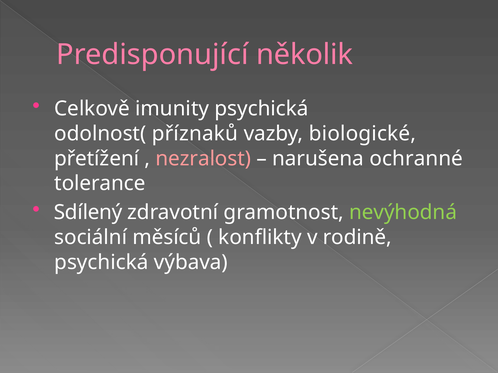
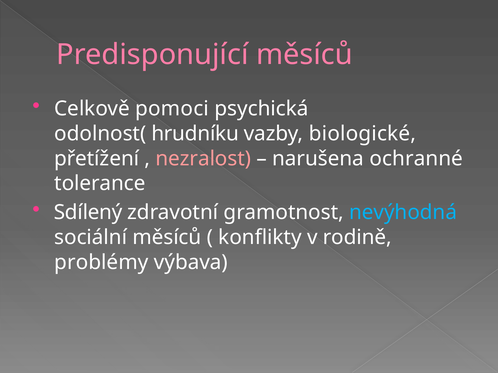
Predisponující několik: několik -> měsíců (304, 55)
imunity: imunity -> pomoci (172, 109)
příznaků: příznaků -> hrudníku (195, 134)
nevýhodná colour: light green -> light blue (403, 213)
psychická: psychická -> problémy (101, 263)
